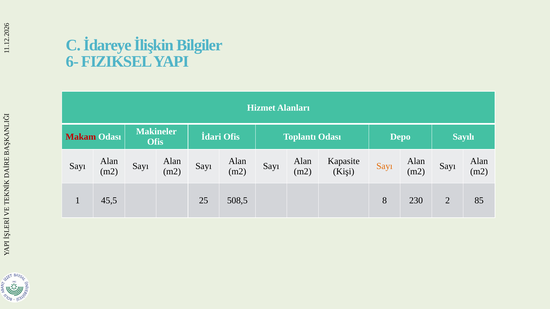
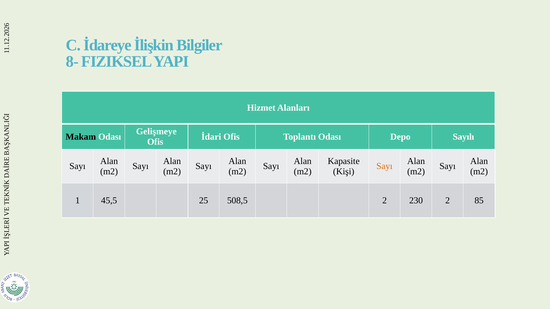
6-: 6- -> 8- (72, 62)
Makineler: Makineler -> Gelişmeye (156, 132)
Makam colour: red -> black (81, 137)
508,5 8: 8 -> 2 (385, 201)
